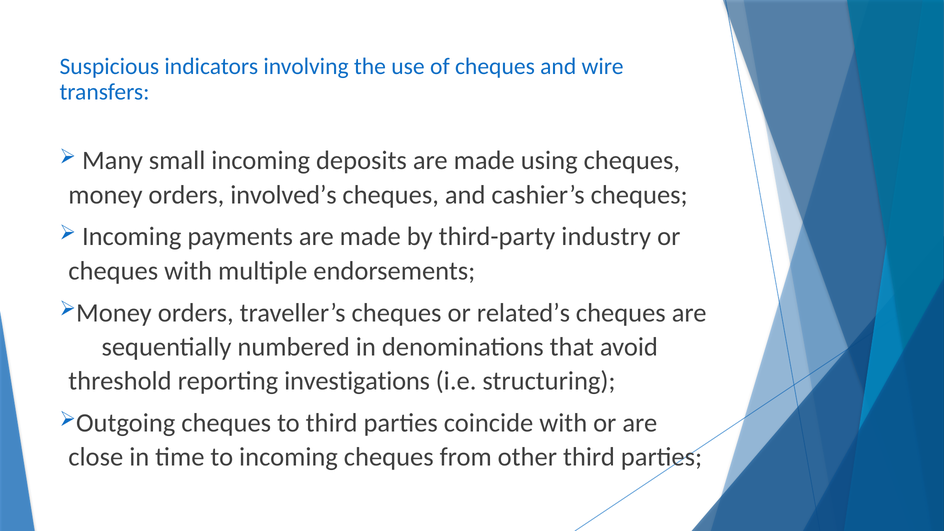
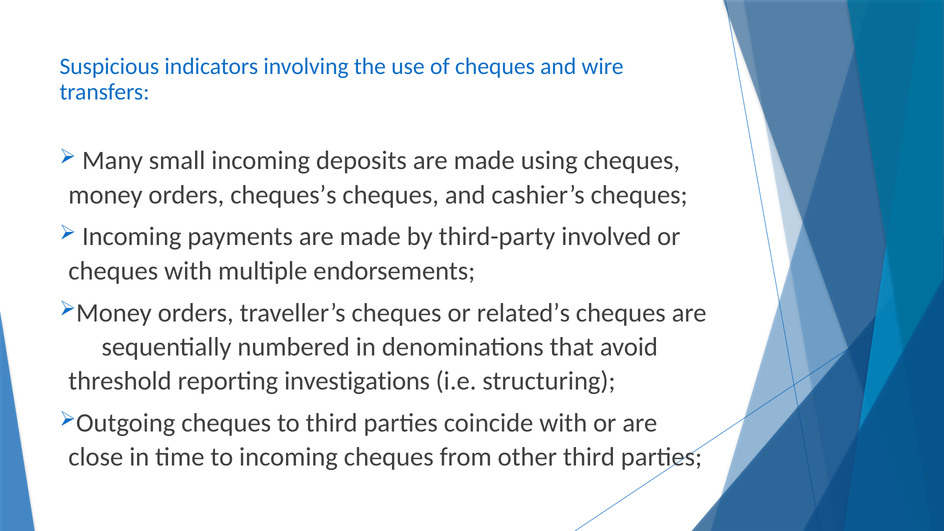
involved’s: involved’s -> cheques’s (283, 195)
industry: industry -> involved (606, 237)
